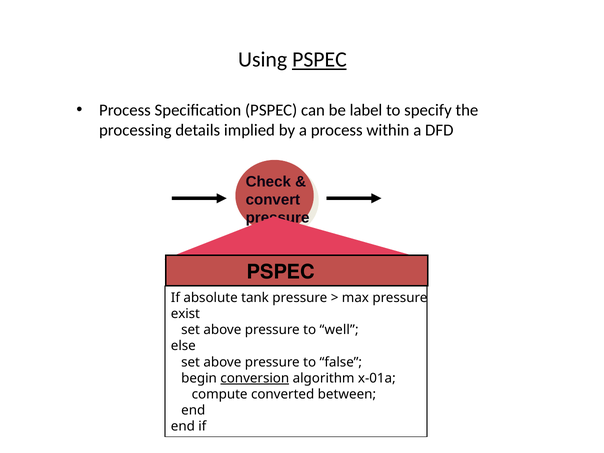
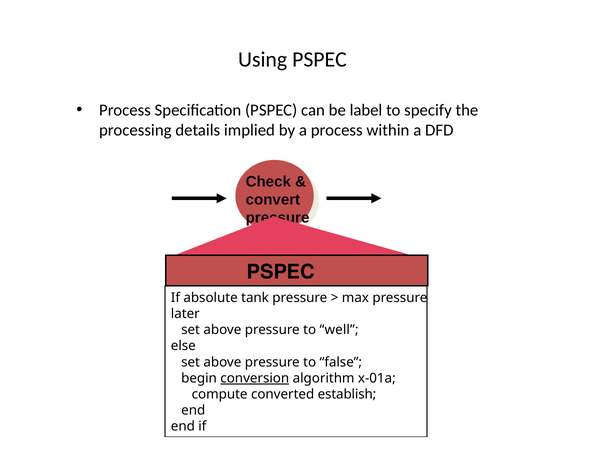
PSPEC underline: present -> none (319, 60)
exist: exist -> later (185, 314)
between: between -> establish (347, 394)
